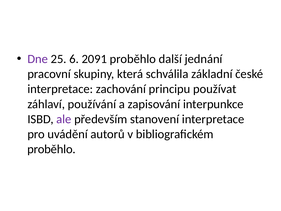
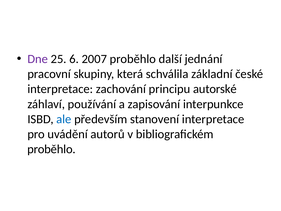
2091: 2091 -> 2007 (94, 59)
používat: používat -> autorské (215, 89)
ale colour: purple -> blue (64, 119)
